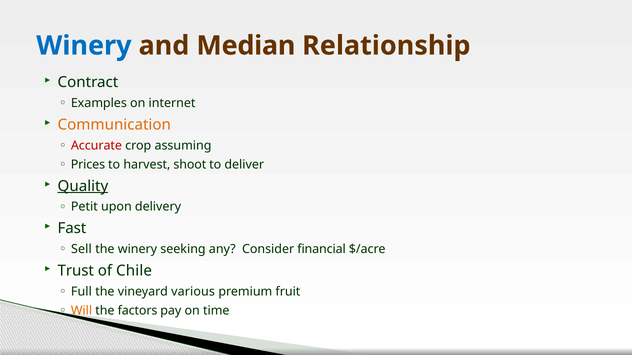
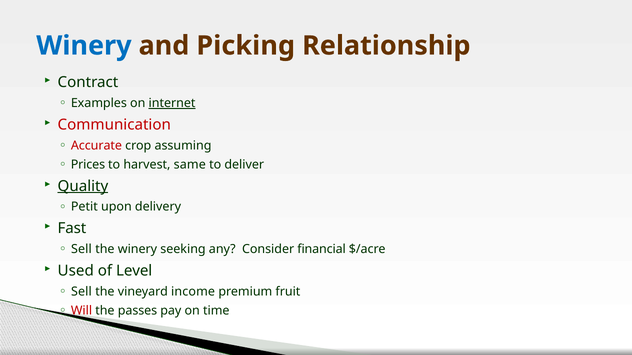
Median: Median -> Picking (246, 46)
internet underline: none -> present (172, 103)
Communication colour: orange -> red (114, 125)
shoot: shoot -> same (190, 165)
Trust: Trust -> Used (76, 271)
Chile: Chile -> Level (134, 271)
Full: Full -> Sell (81, 292)
various: various -> income (193, 292)
Will colour: orange -> red (81, 311)
factors: factors -> passes (138, 311)
